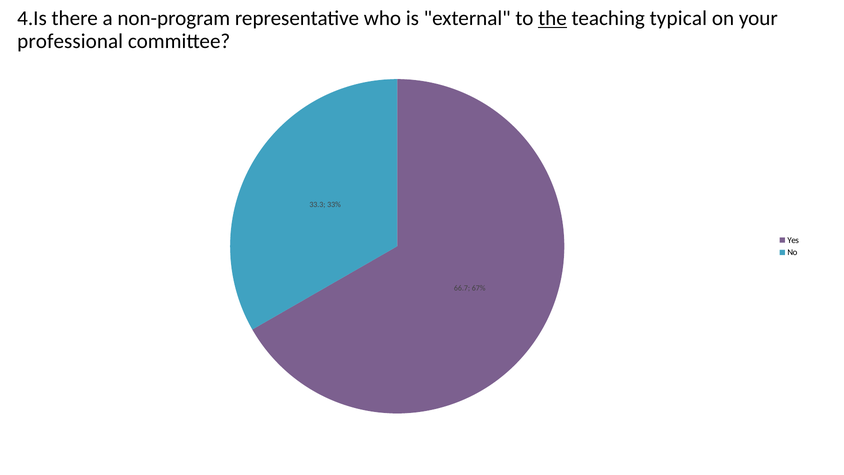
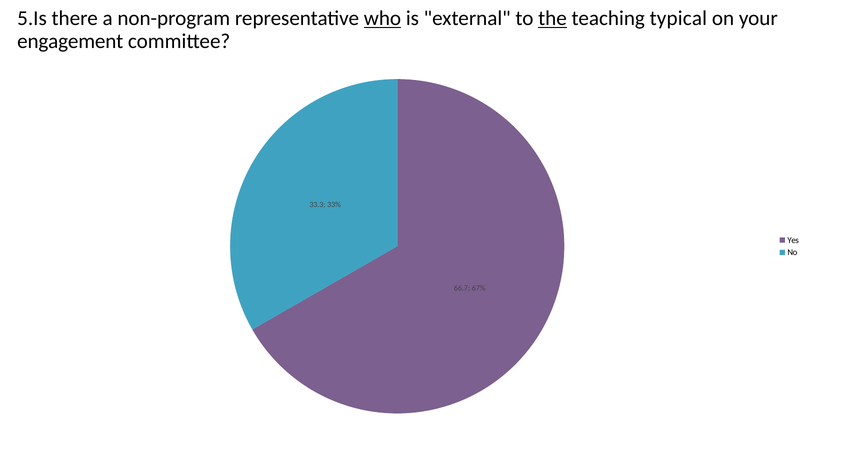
4.Is: 4.Is -> 5.Is (32, 18)
who underline: none -> present (382, 18)
professional: professional -> engagement (70, 41)
